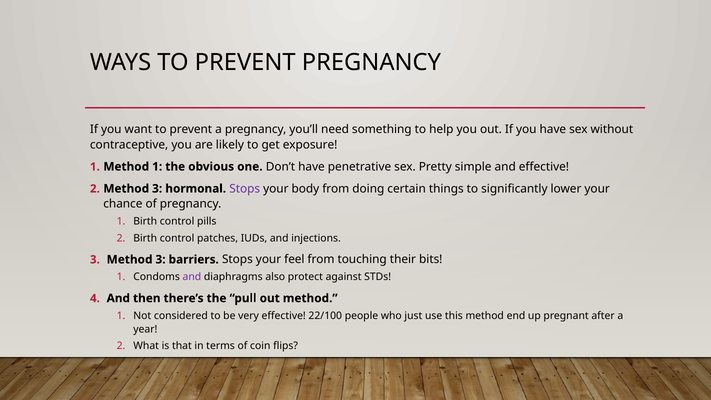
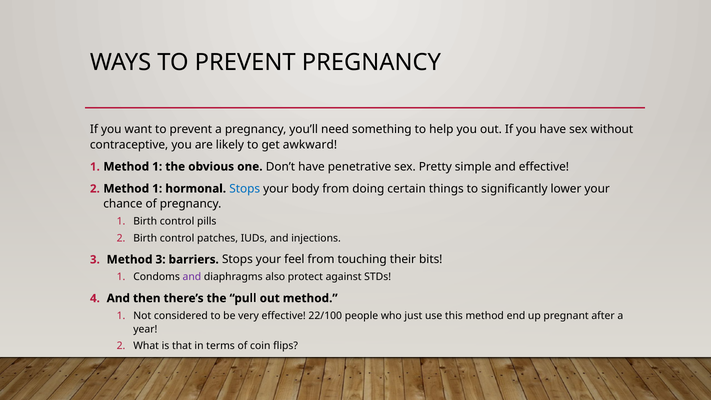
exposure: exposure -> awkward (310, 145)
2 Method 3: 3 -> 1 (157, 189)
Stops colour: purple -> blue (245, 189)
